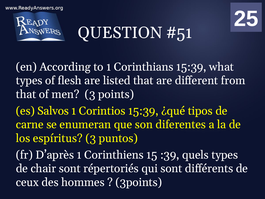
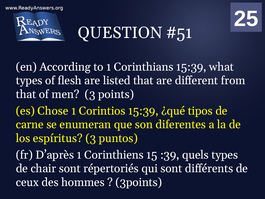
Salvos: Salvos -> Chose (53, 111)
